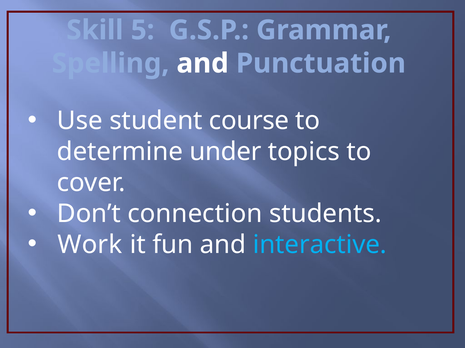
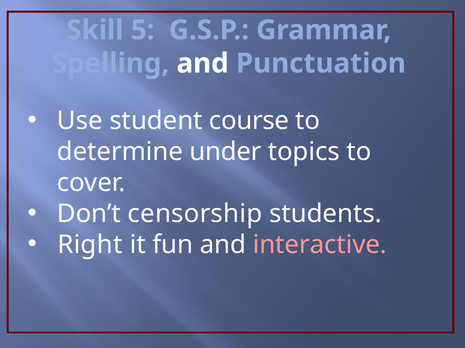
connection: connection -> censorship (195, 214)
Work: Work -> Right (90, 245)
interactive colour: light blue -> pink (320, 245)
